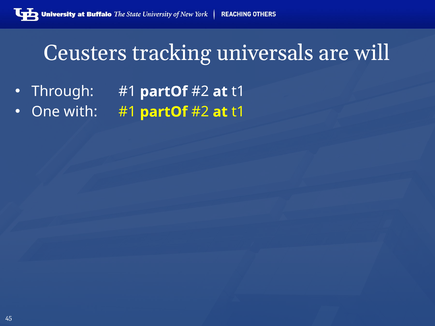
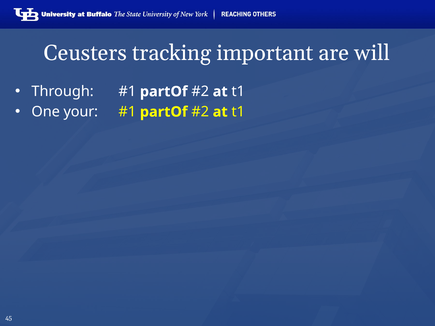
universals: universals -> important (265, 53)
with: with -> your (81, 112)
